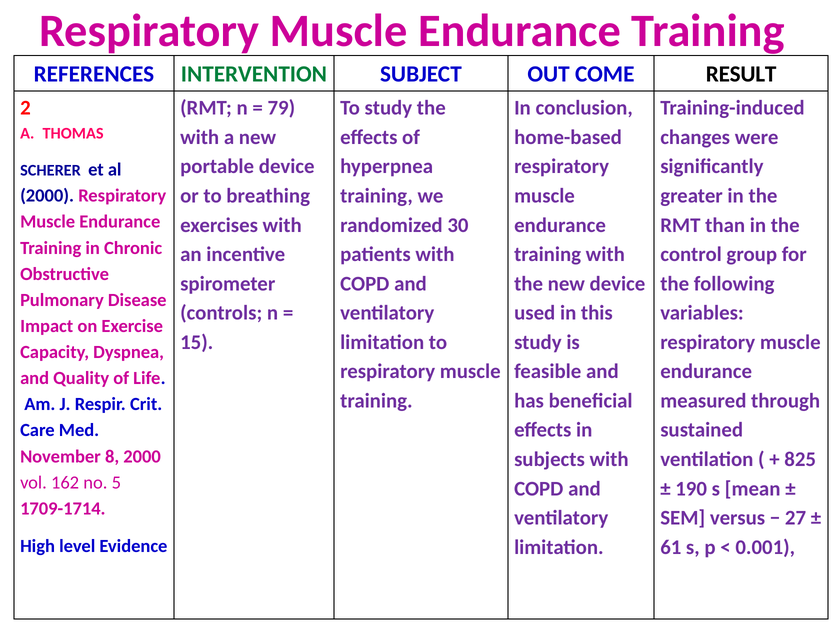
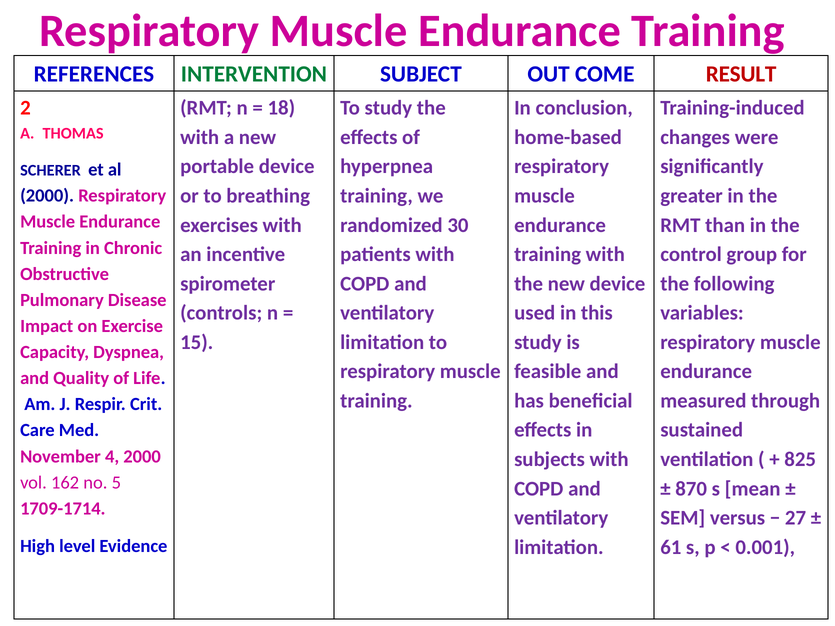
RESULT colour: black -> red (741, 74)
79: 79 -> 18 (281, 108)
8: 8 -> 4 (112, 457)
190: 190 -> 870 (691, 489)
